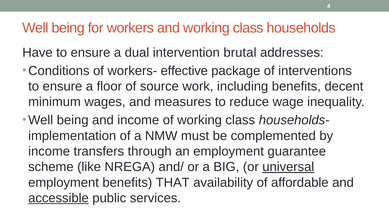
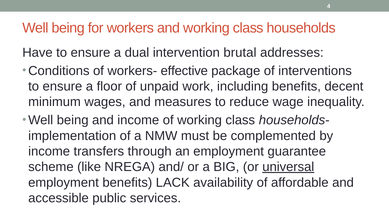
source: source -> unpaid (159, 86)
THAT: THAT -> LACK (173, 182)
accessible underline: present -> none (58, 198)
